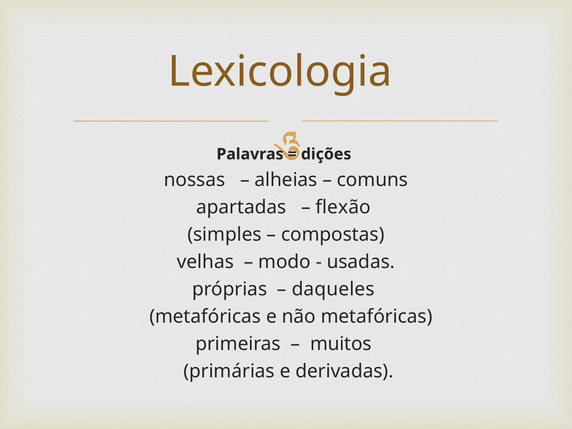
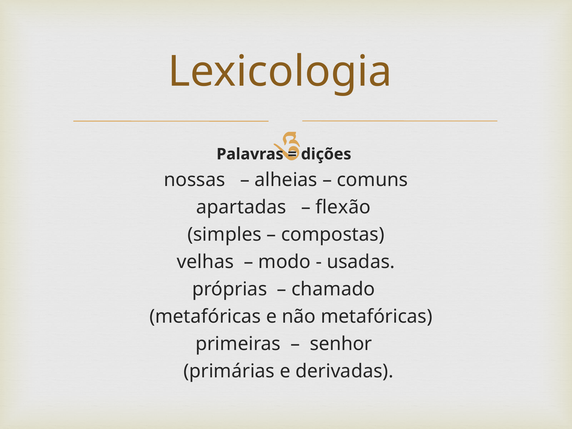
daqueles: daqueles -> chamado (333, 289)
muitos: muitos -> senhor (341, 344)
